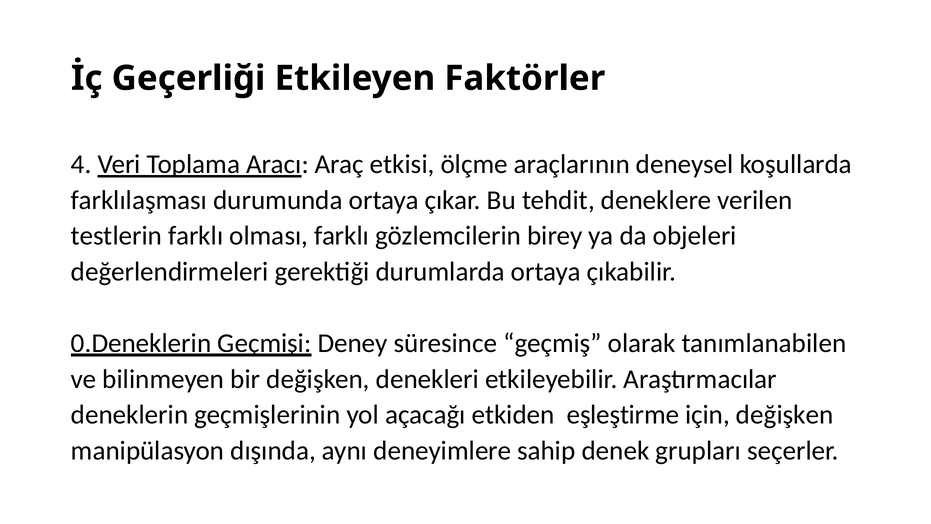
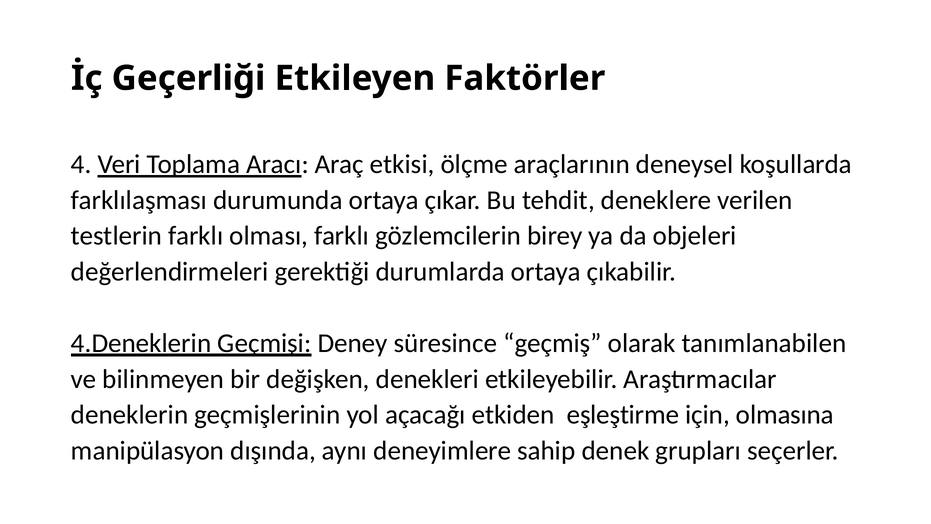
0.Deneklerin: 0.Deneklerin -> 4.Deneklerin (141, 343)
için değişken: değişken -> olmasına (785, 415)
